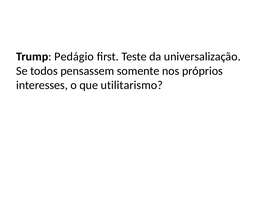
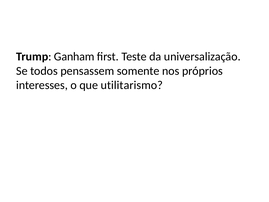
Pedágio: Pedágio -> Ganham (74, 56)
